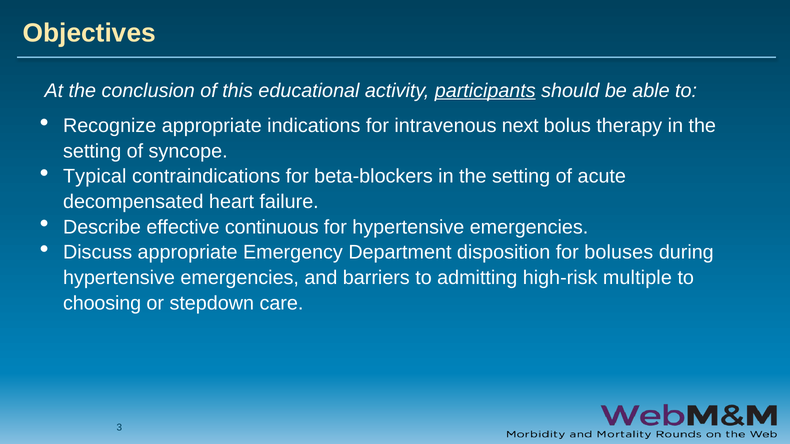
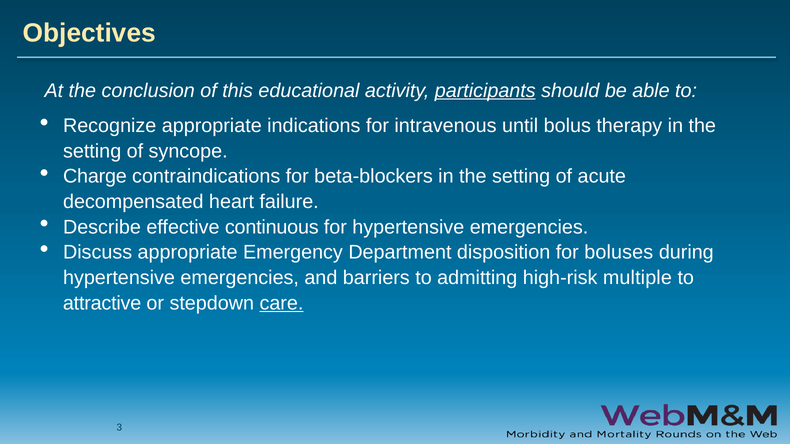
next: next -> until (520, 126)
Typical: Typical -> Charge (95, 177)
choosing: choosing -> attractive (102, 303)
care underline: none -> present (281, 303)
